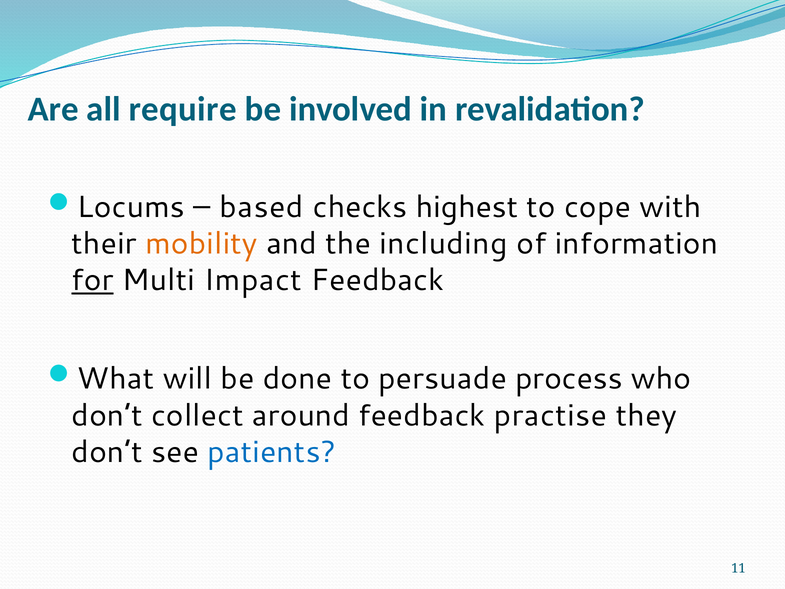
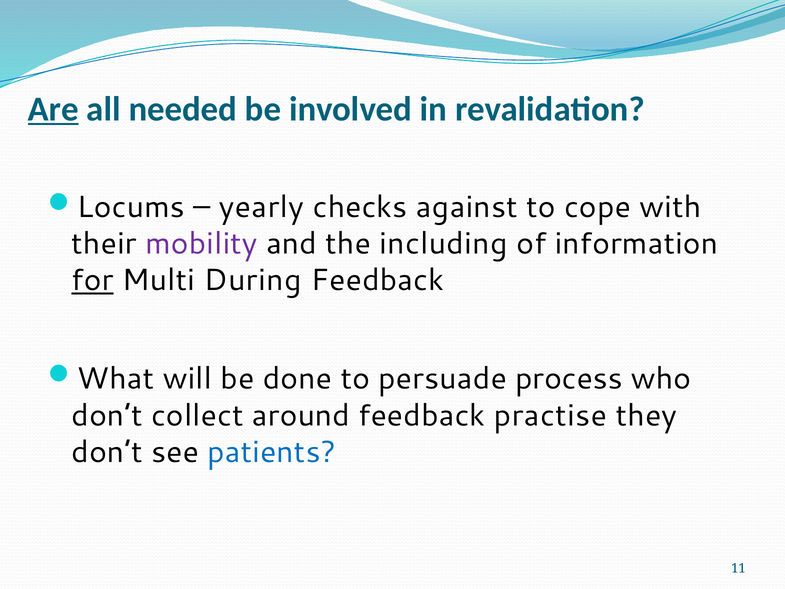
Are underline: none -> present (53, 109)
require: require -> needed (183, 109)
based: based -> yearly (261, 207)
highest: highest -> against (467, 207)
mobility colour: orange -> purple (201, 244)
Impact: Impact -> During (253, 280)
